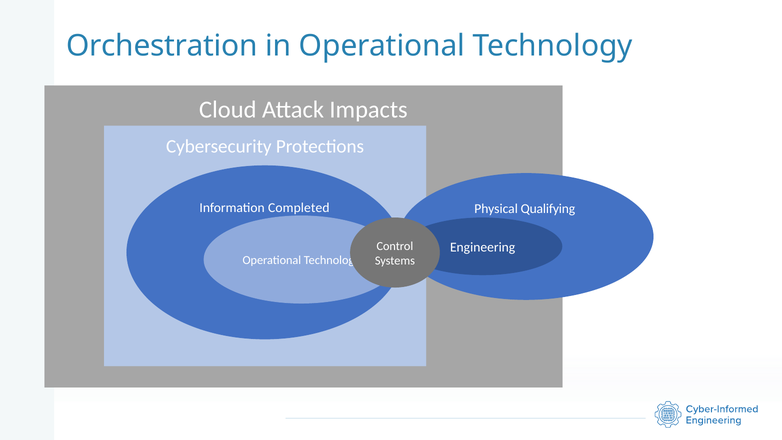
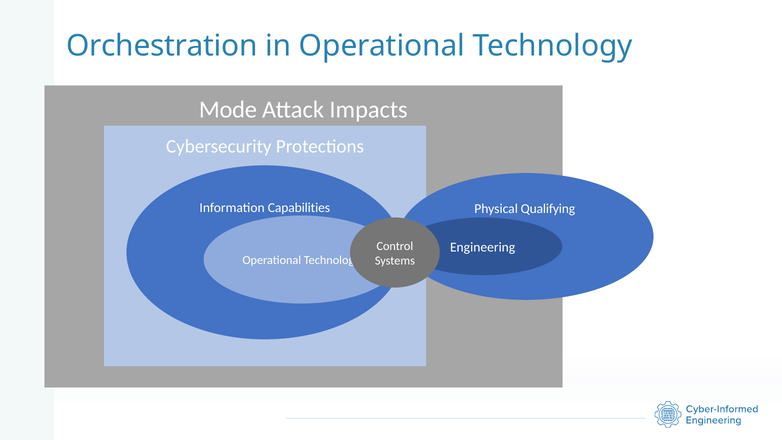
Cloud: Cloud -> Mode (228, 110)
Completed: Completed -> Capabilities (299, 208)
